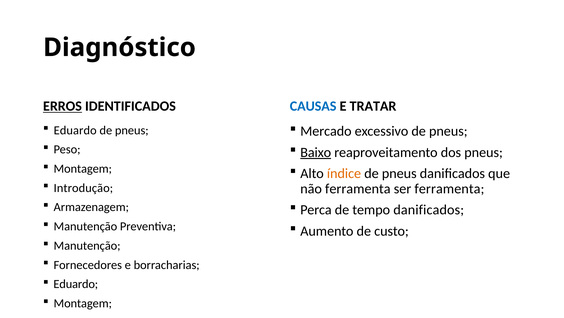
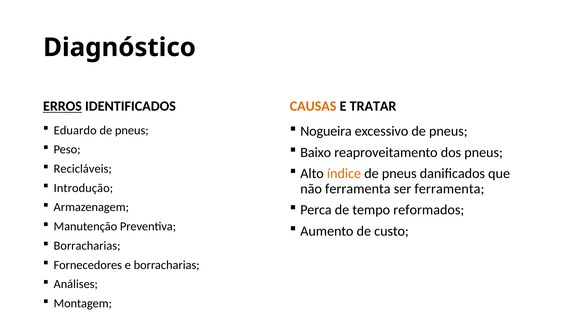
CAUSAS colour: blue -> orange (313, 106)
Mercado: Mercado -> Nogueira (326, 131)
Baixo underline: present -> none (316, 152)
Montagem: Montagem -> Recicláveis (83, 168)
tempo danificados: danificados -> reformados (429, 209)
Manutenção: Manutenção -> Borracharias (87, 245)
Eduardo: Eduardo -> Análises (76, 284)
